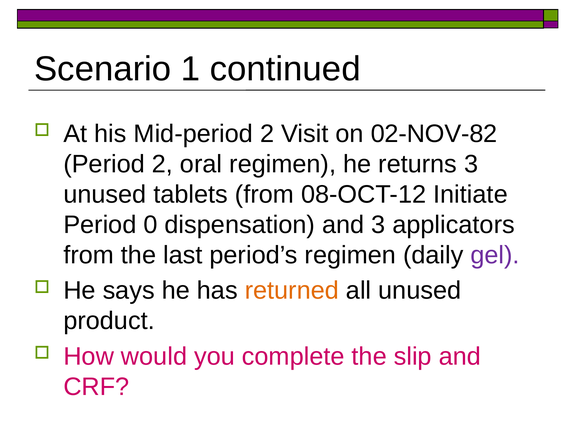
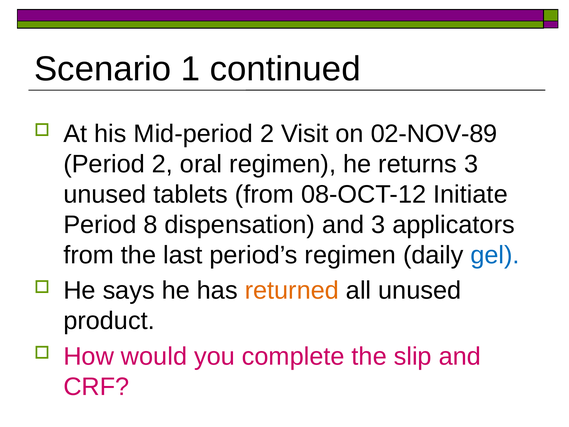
02-NOV-82: 02-NOV-82 -> 02-NOV-89 (434, 134)
0: 0 -> 8 (150, 225)
gel colour: purple -> blue (495, 255)
